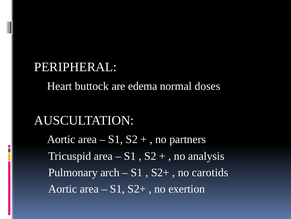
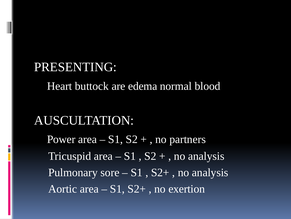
PERIPHERAL: PERIPHERAL -> PRESENTING (75, 67)
doses: doses -> blood (208, 86)
Aortic: Aortic -> Power (61, 139)
arch: arch -> sore (110, 172)
carotids: carotids -> analysis (210, 172)
